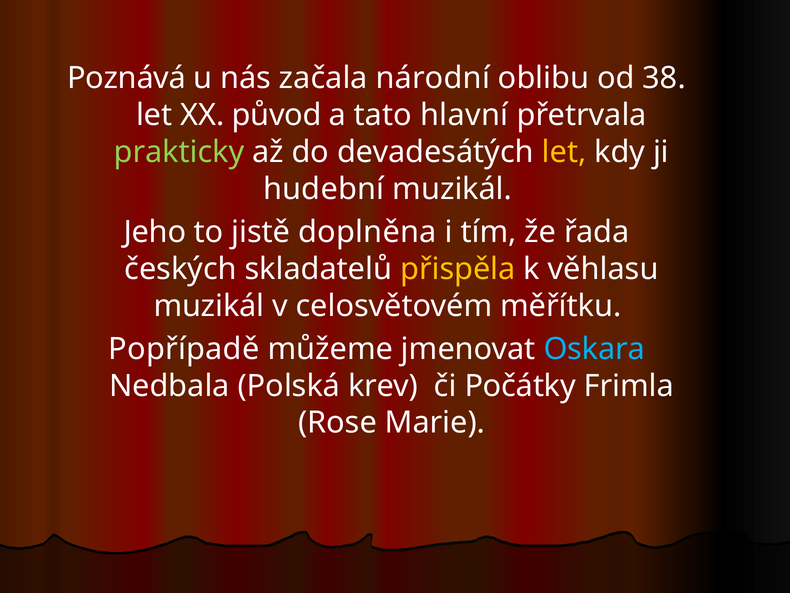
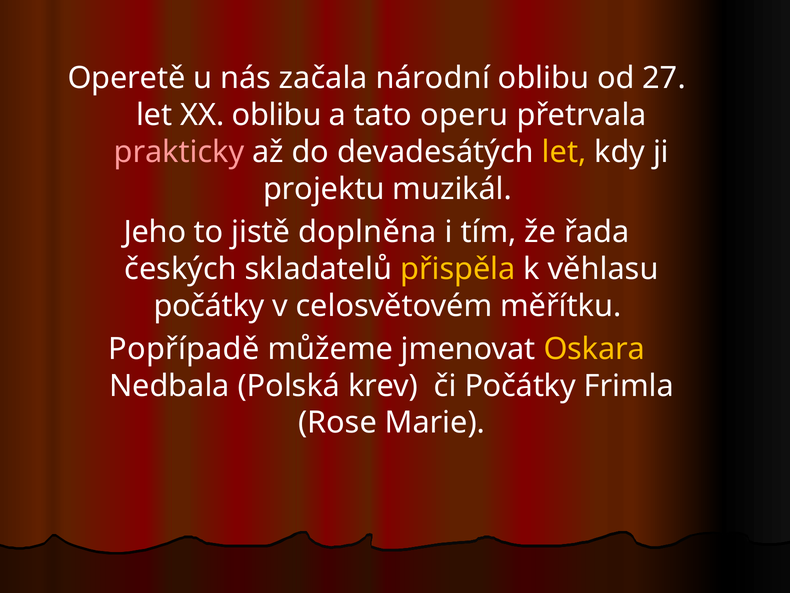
Poznává: Poznává -> Operetě (126, 78)
38: 38 -> 27 (664, 78)
XX původ: původ -> oblibu (277, 115)
hlavní: hlavní -> operu (464, 115)
prakticky colour: light green -> pink (179, 152)
hudební: hudební -> projektu (324, 189)
muzikál: muzikál -> počátky (209, 306)
Oskara colour: light blue -> yellow (594, 349)
